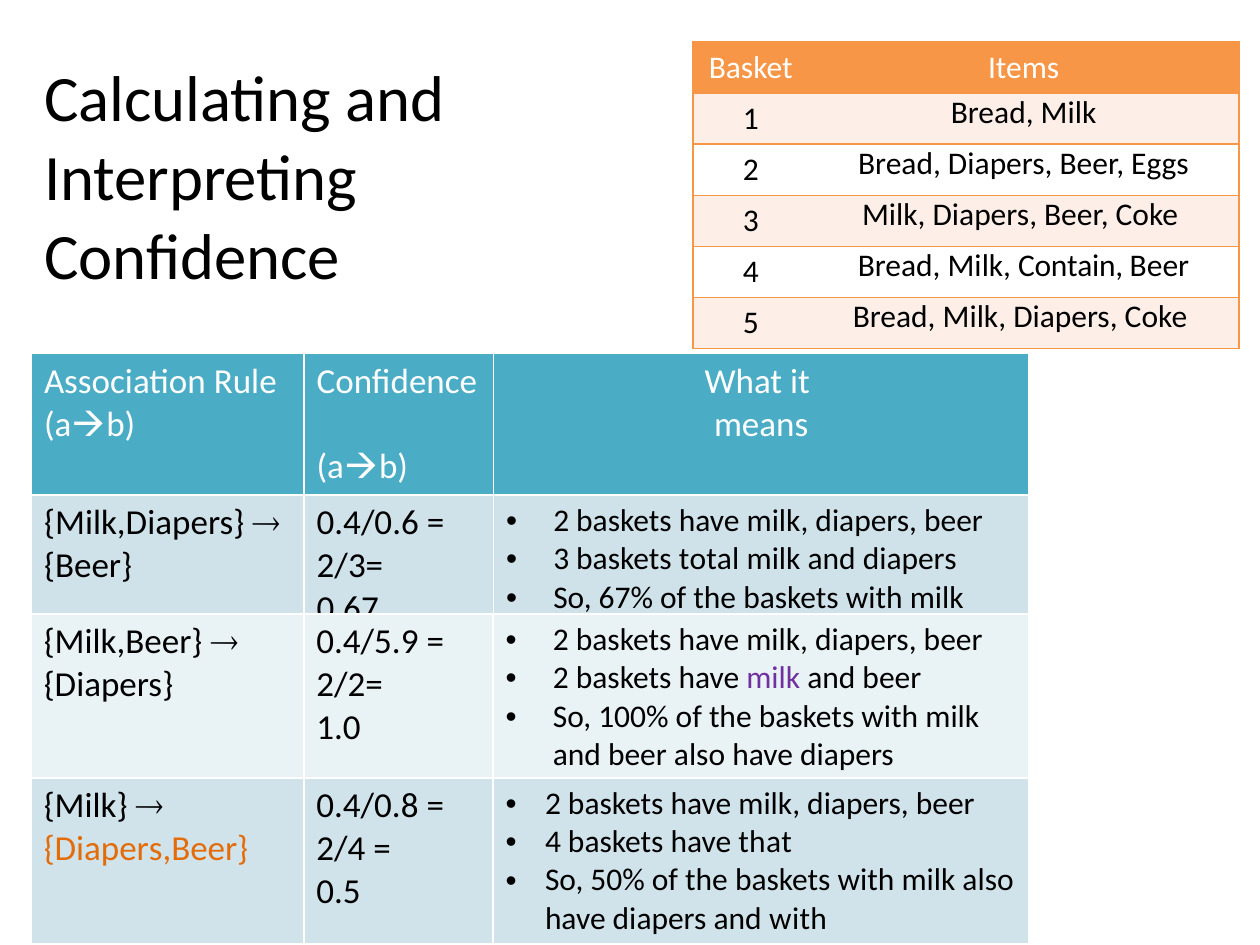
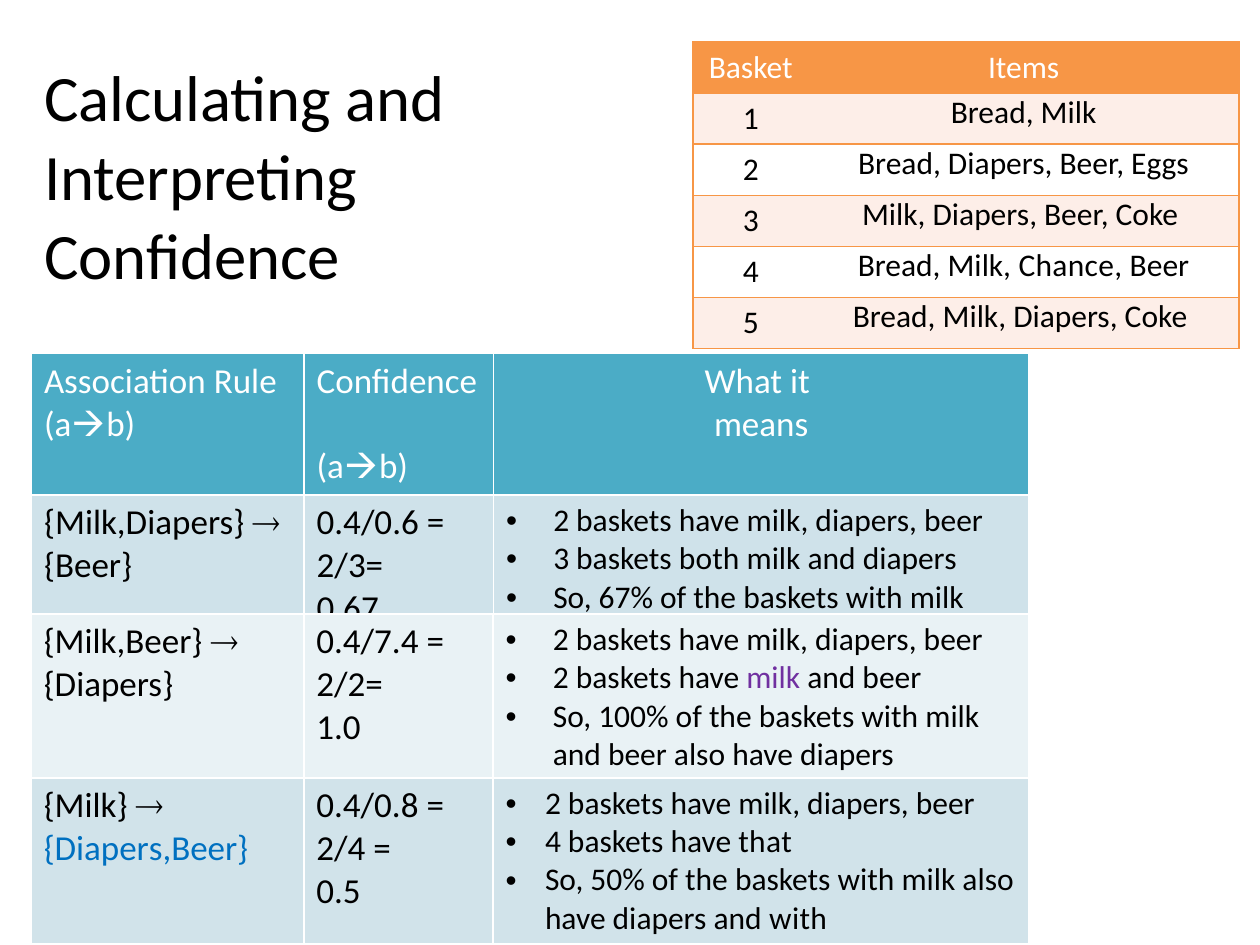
Contain: Contain -> Chance (1070, 266)
total: total -> both (709, 559)
0.4/5.9: 0.4/5.9 -> 0.4/7.4 (367, 642)
Diapers,Beer colour: orange -> blue (146, 849)
